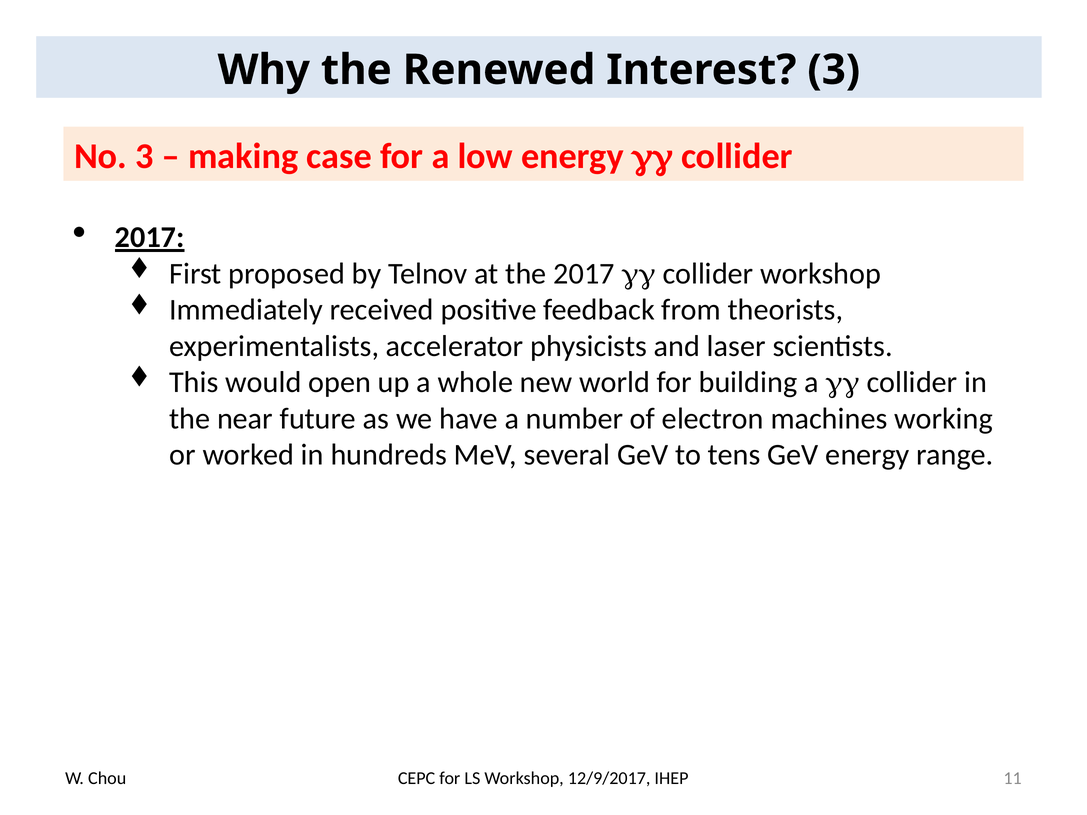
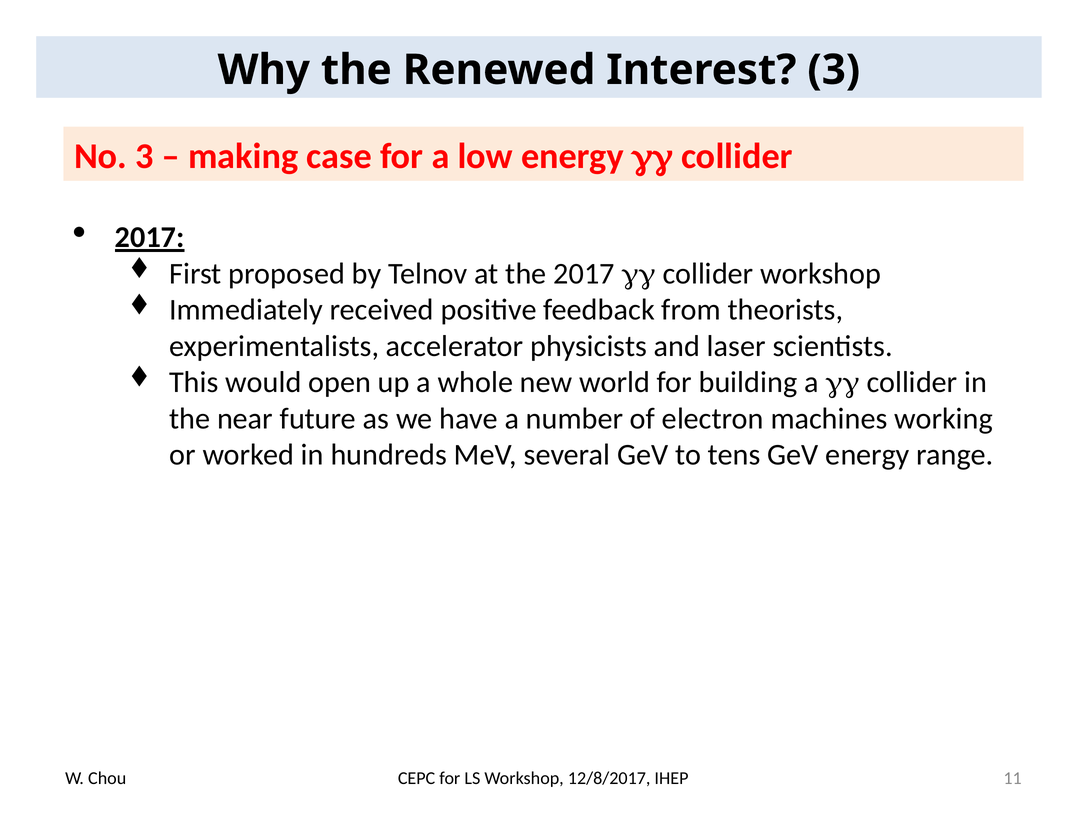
12/9/2017: 12/9/2017 -> 12/8/2017 (609, 779)
